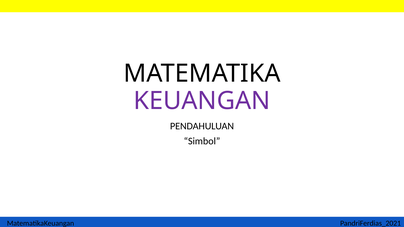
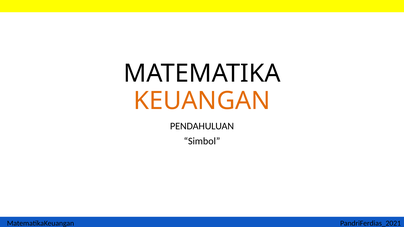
KEUANGAN colour: purple -> orange (202, 101)
